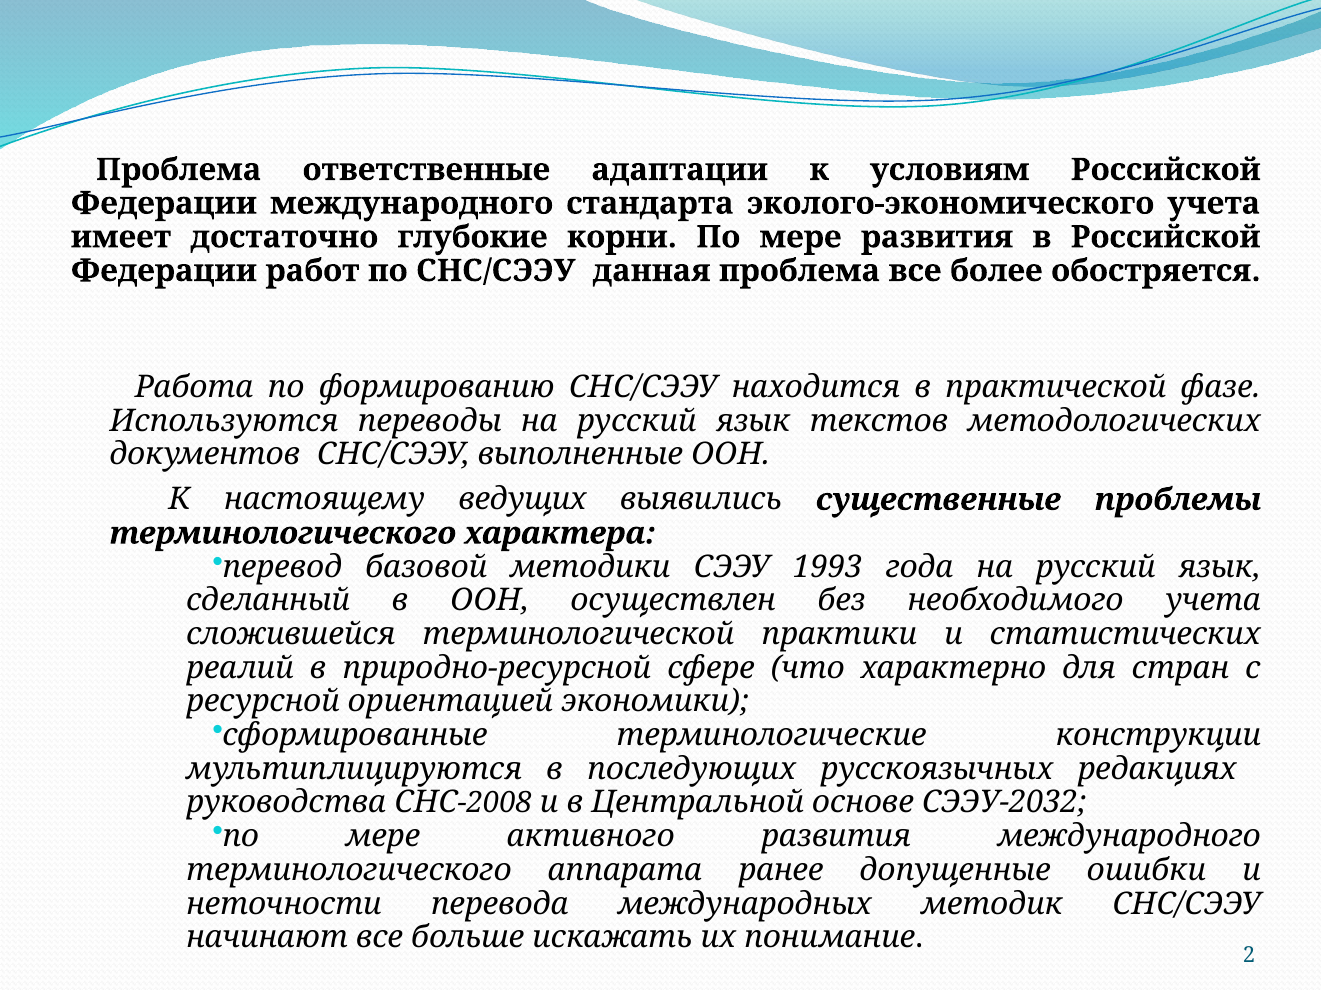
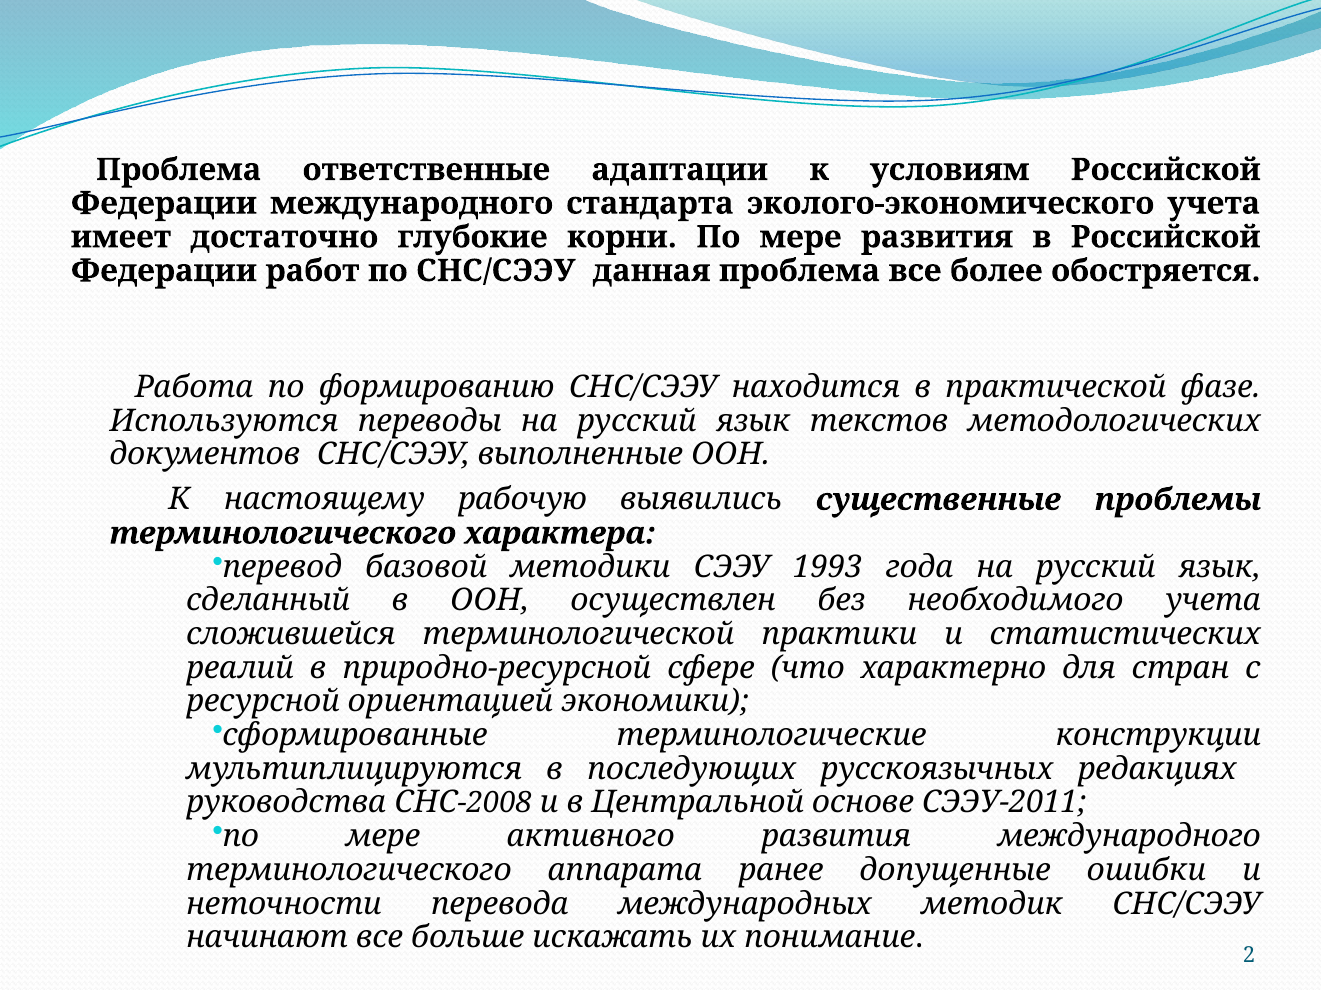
ведущих: ведущих -> рабочую (523, 500)
СЭЭУ-2032: СЭЭУ-2032 -> СЭЭУ-2011 (1004, 803)
